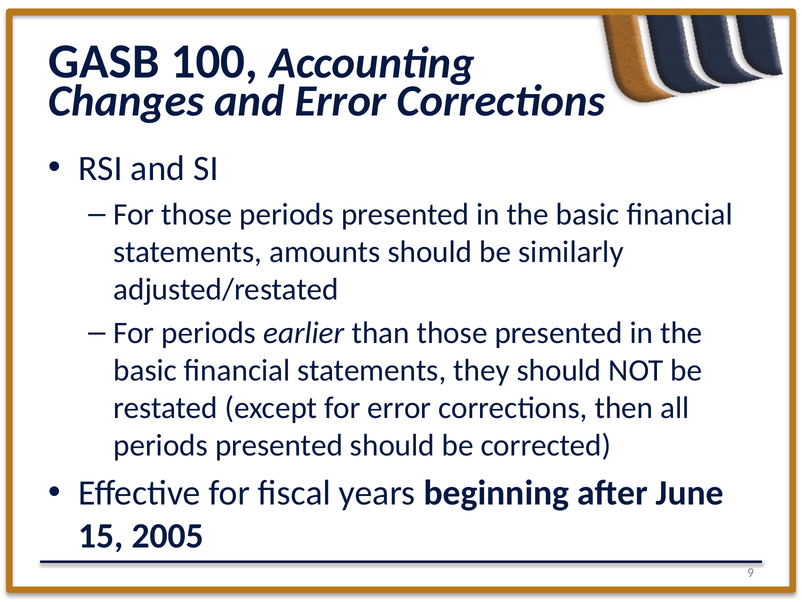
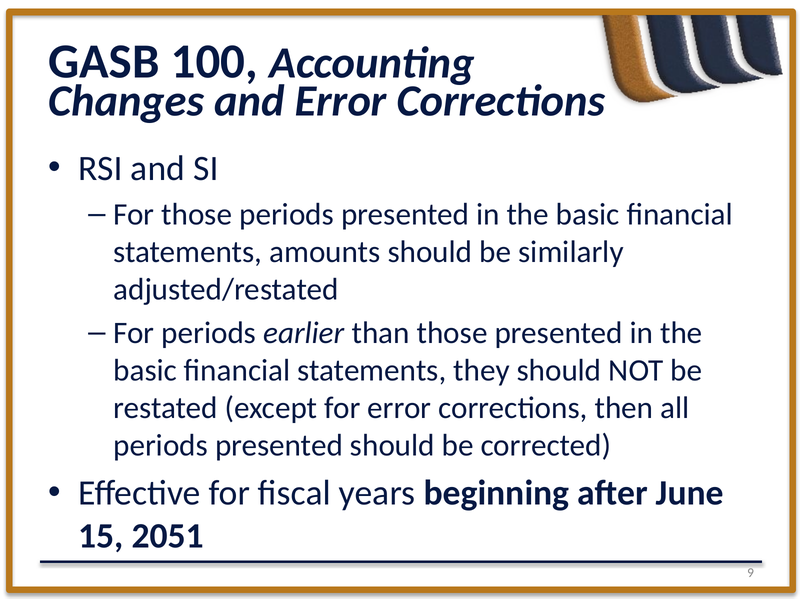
2005: 2005 -> 2051 (168, 536)
